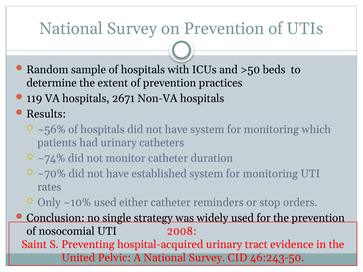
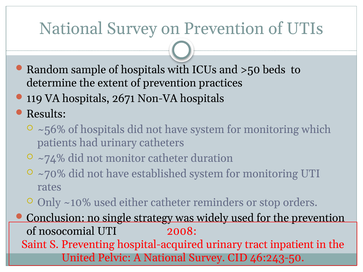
evidence: evidence -> inpatient (292, 245)
